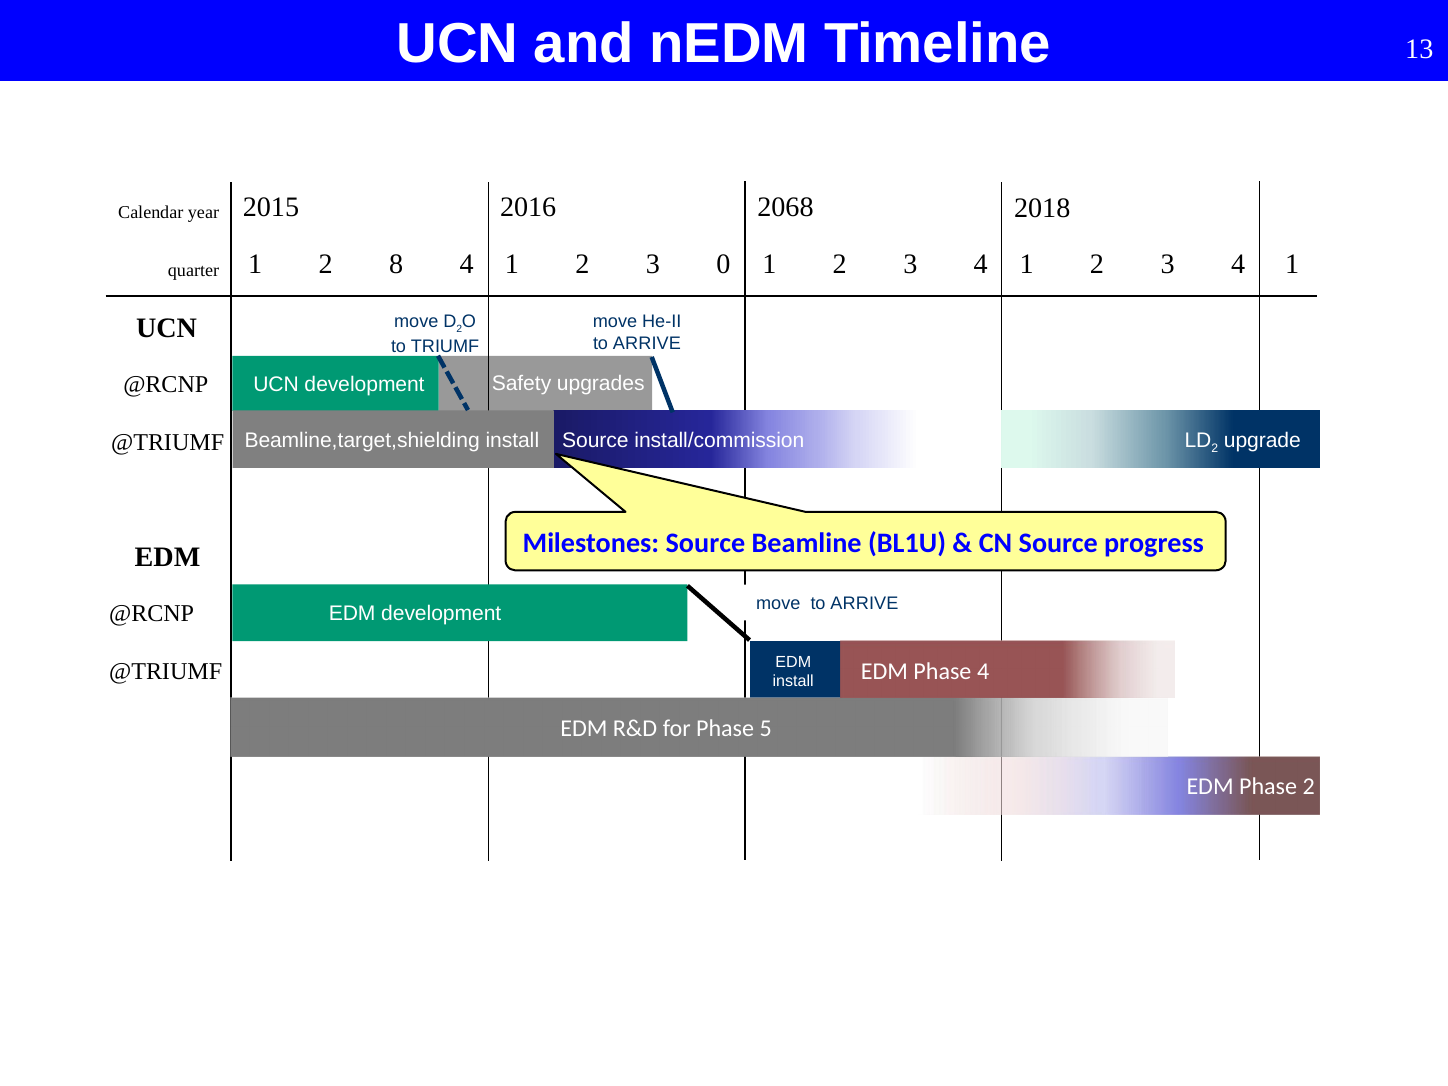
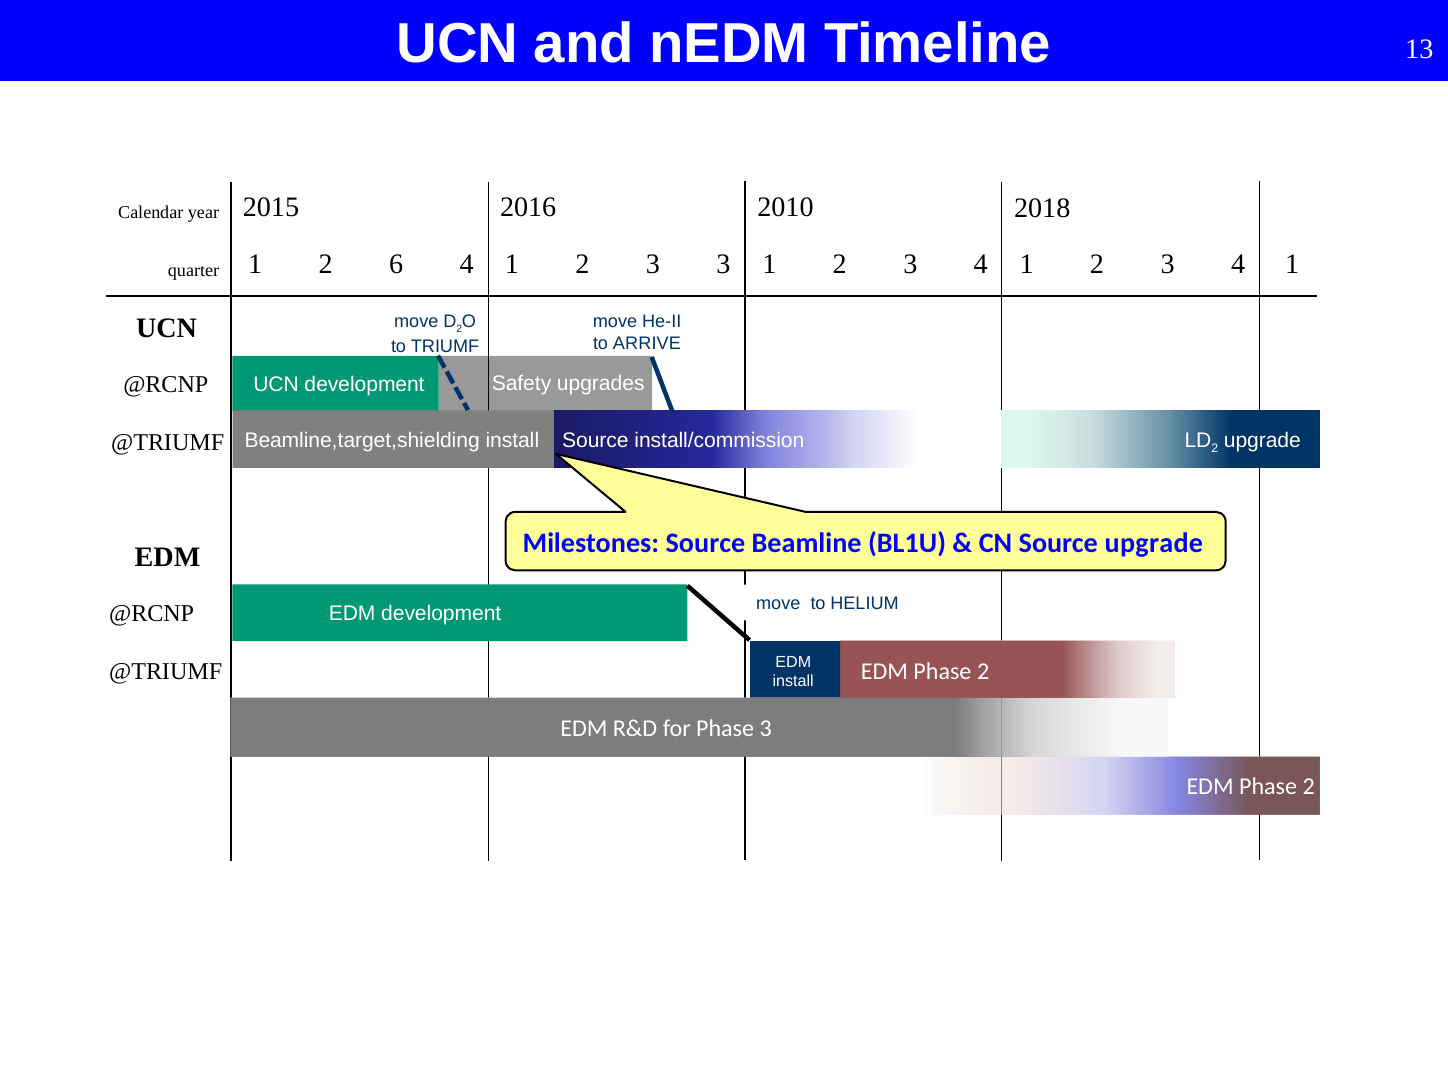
2068: 2068 -> 2010 (785, 208)
8: 8 -> 6 (396, 265)
3 0: 0 -> 3 (723, 265)
Source progress: progress -> upgrade (1154, 543)
move to ARRIVE: ARRIVE -> HELIUM (865, 604)
4: 4 -> 2 (983, 671)
Phase 5: 5 -> 3 (766, 729)
